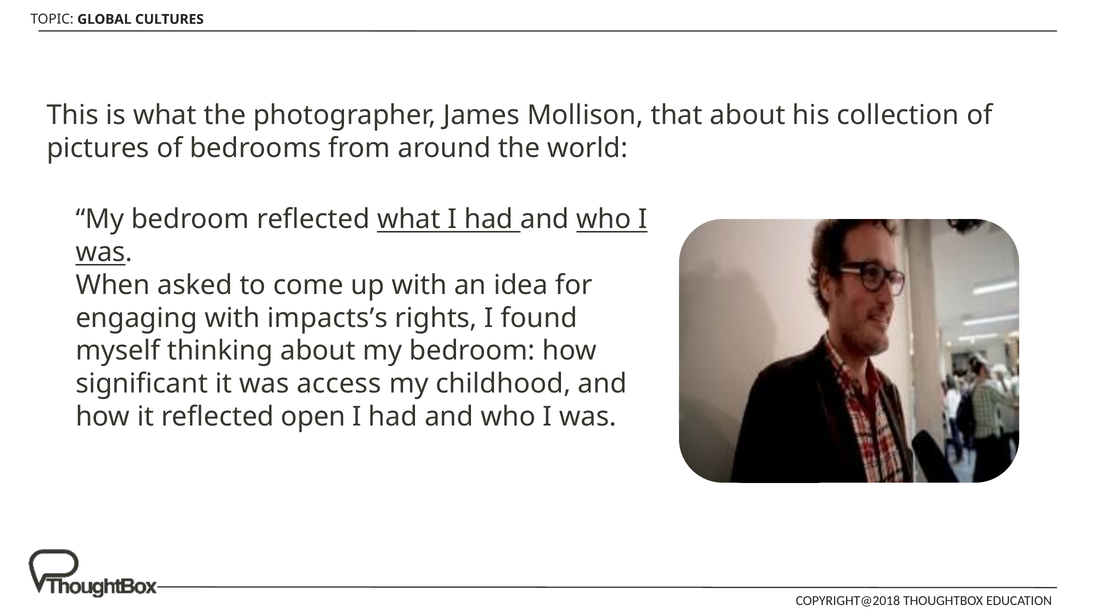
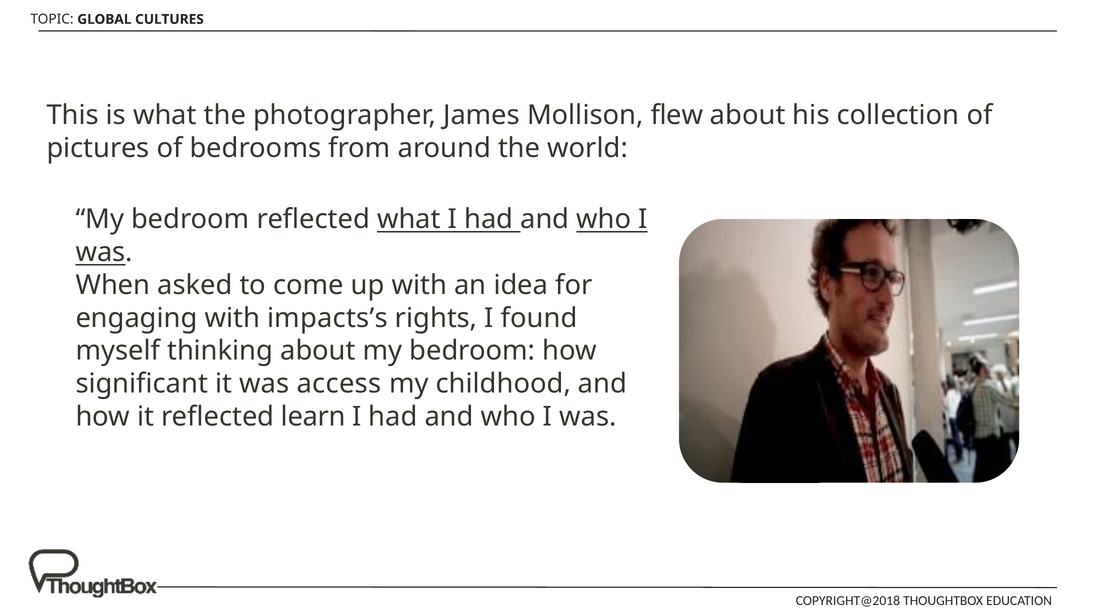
that: that -> flew (677, 115)
open: open -> learn (313, 416)
